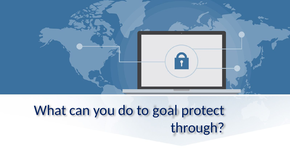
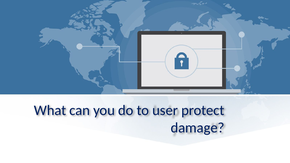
goal: goal -> user (165, 110)
through: through -> damage (198, 128)
